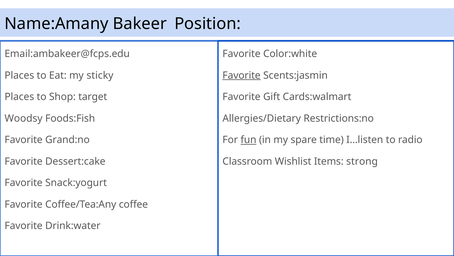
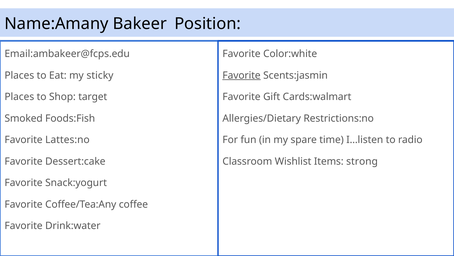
Woodsy: Woodsy -> Smoked (24, 118)
Grand:no: Grand:no -> Lattes:no (67, 140)
fun underline: present -> none (248, 140)
